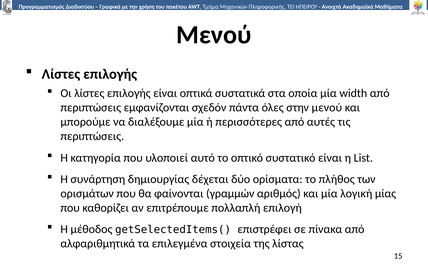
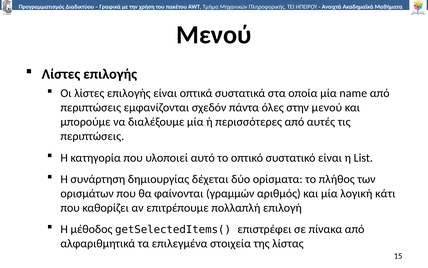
width: width -> name (353, 93)
μίας: μίας -> κάτι (385, 193)
